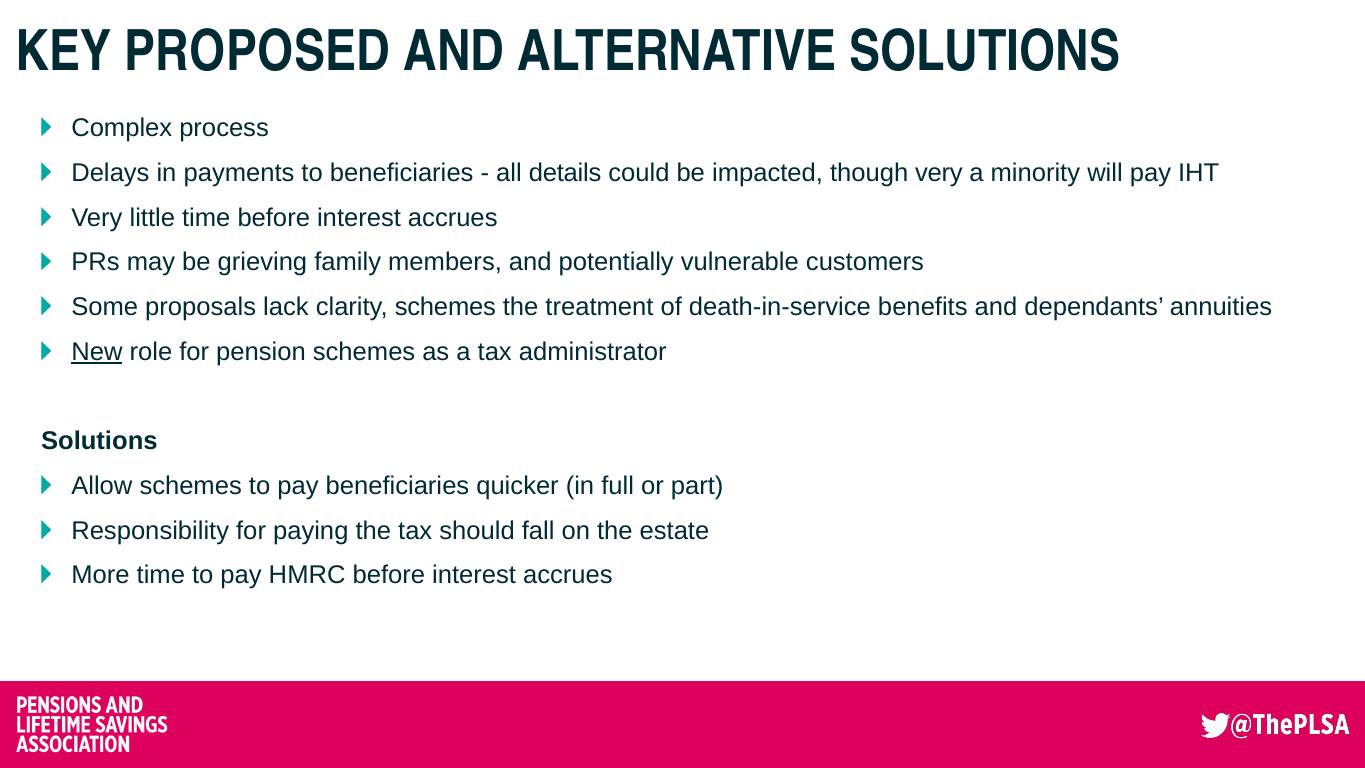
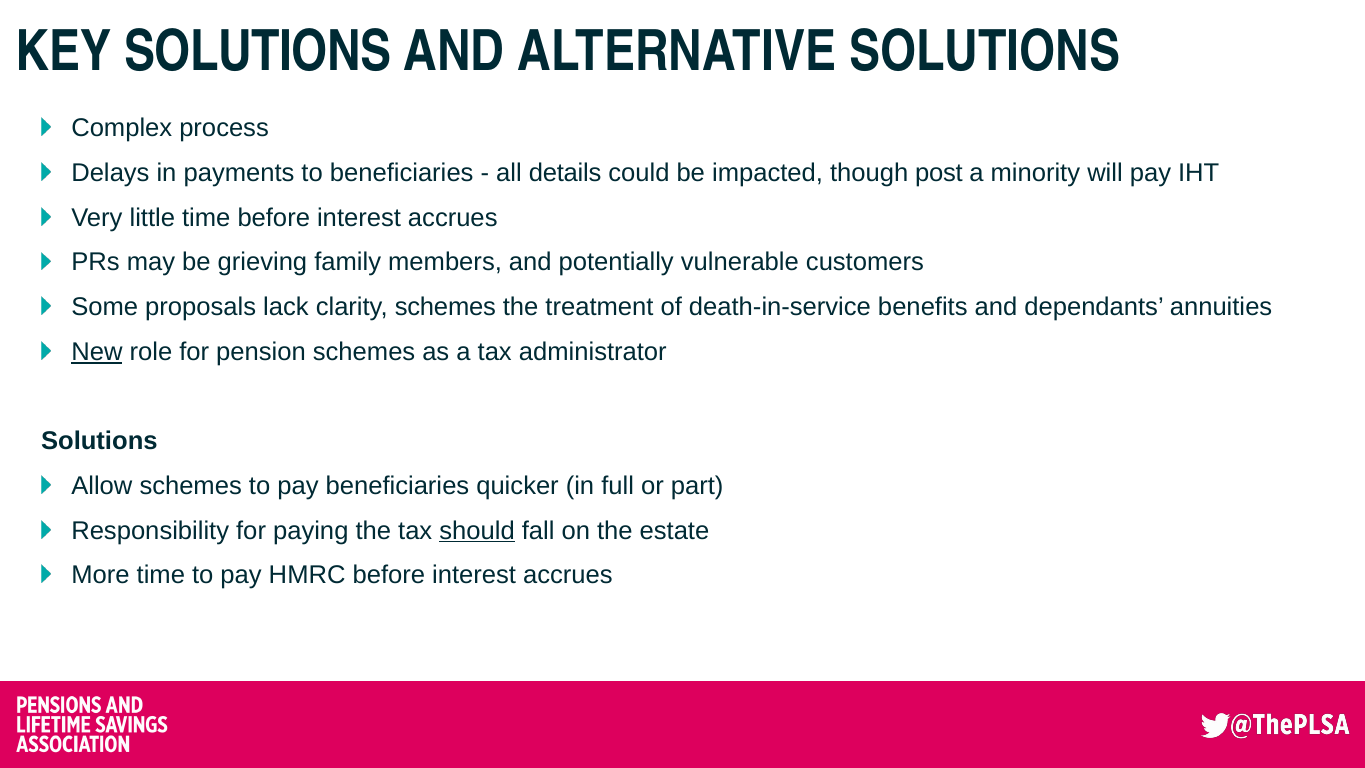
KEY PROPOSED: PROPOSED -> SOLUTIONS (258, 52)
though very: very -> post (939, 173)
should underline: none -> present (477, 531)
